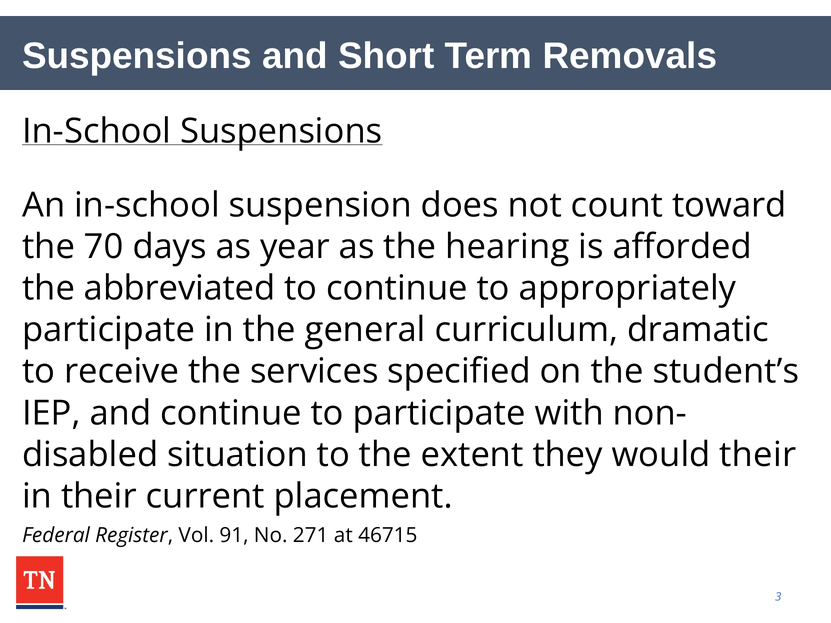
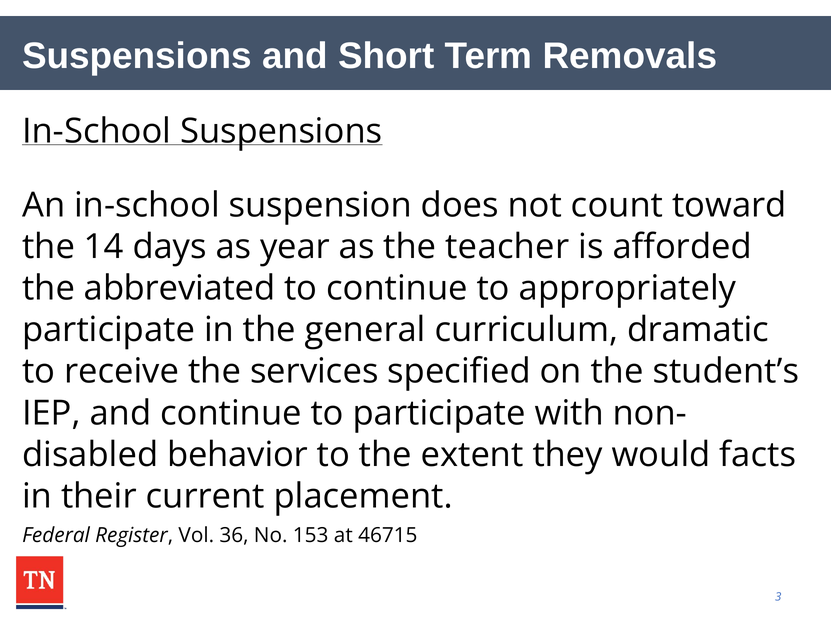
70: 70 -> 14 (104, 247)
hearing: hearing -> teacher (507, 247)
situation: situation -> behavior (238, 455)
would their: their -> facts (758, 455)
91: 91 -> 36 (234, 536)
271: 271 -> 153 (311, 536)
